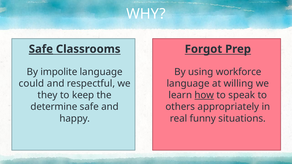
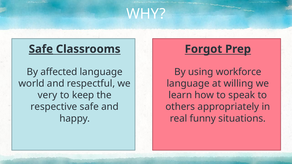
impolite: impolite -> affected (59, 72)
could: could -> world (32, 84)
they: they -> very (48, 95)
how underline: present -> none (204, 95)
determine: determine -> respective (54, 107)
